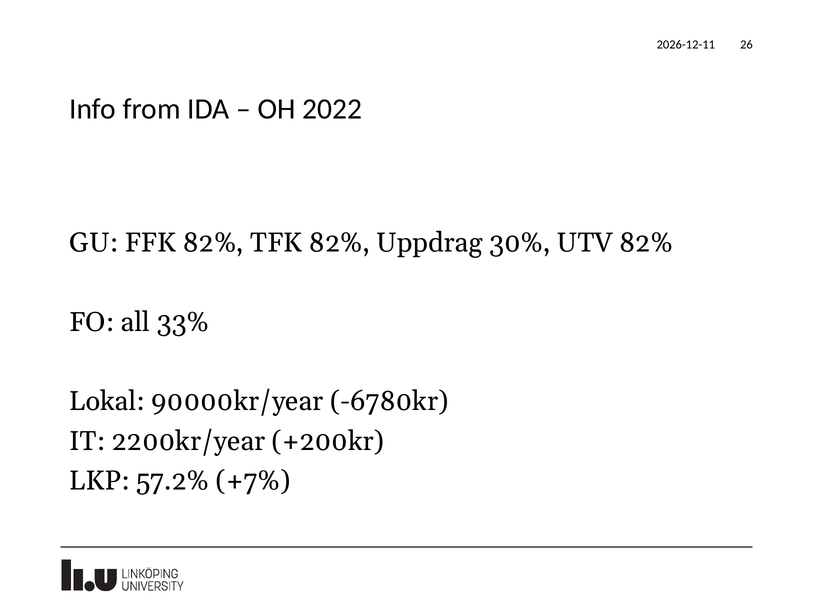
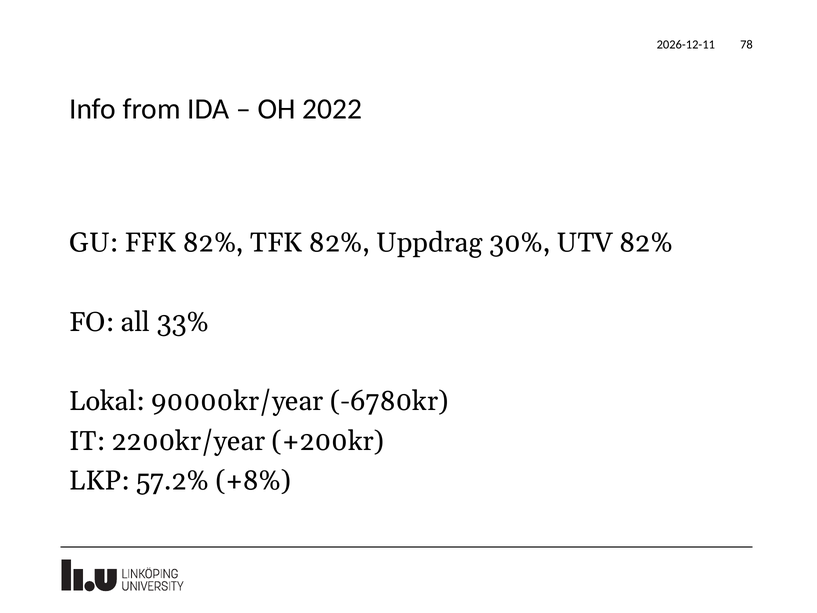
26: 26 -> 78 (746, 45)
+7%: +7% -> +8% (253, 481)
